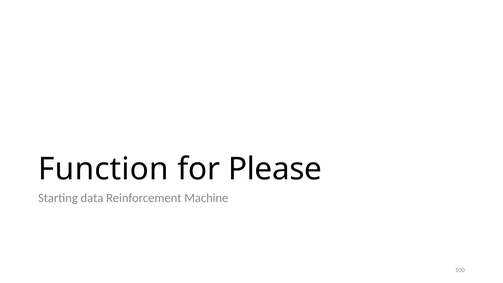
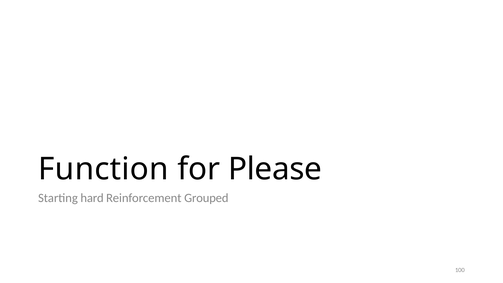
data: data -> hard (92, 198)
Machine: Machine -> Grouped (206, 198)
